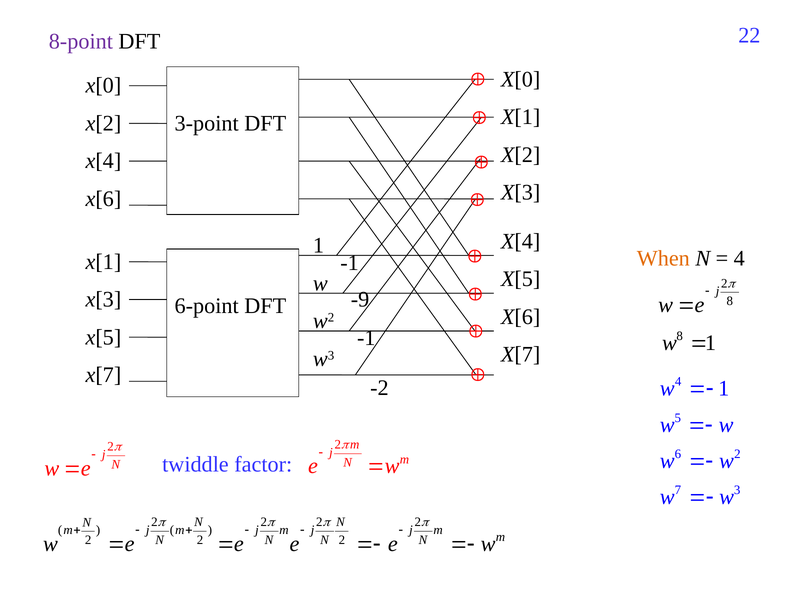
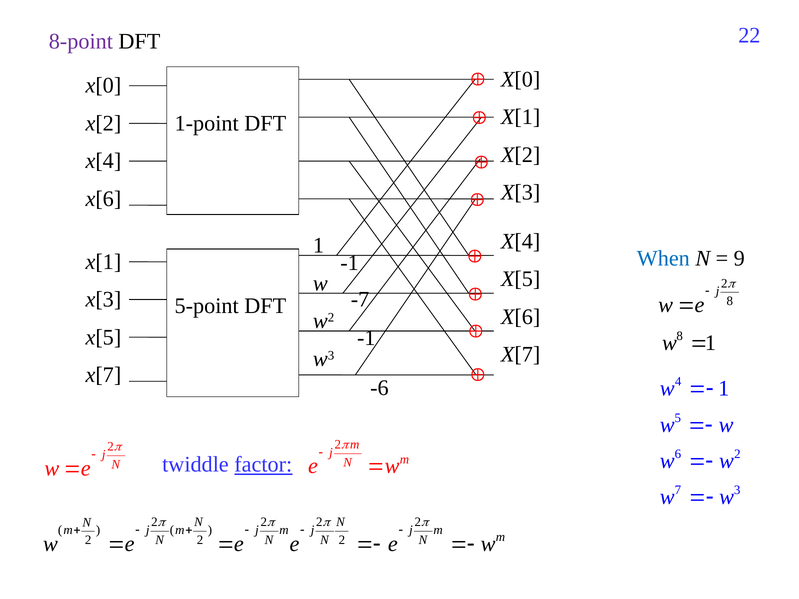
3-point: 3-point -> 1-point (207, 123)
When colour: orange -> blue (663, 258)
4: 4 -> 9 (739, 258)
-9: -9 -> -7 (360, 300)
6-point: 6-point -> 5-point (207, 306)
-2: -2 -> -6 (379, 388)
factor underline: none -> present (263, 465)
